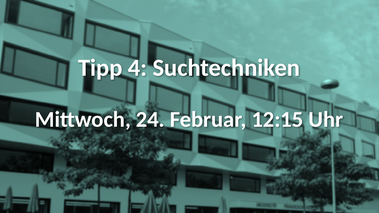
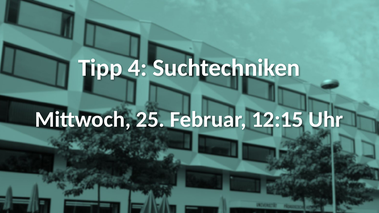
24: 24 -> 25 (150, 120)
